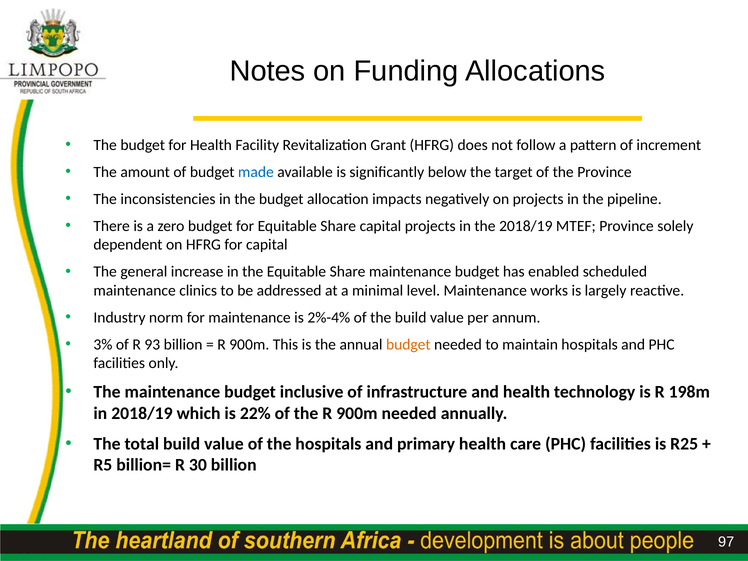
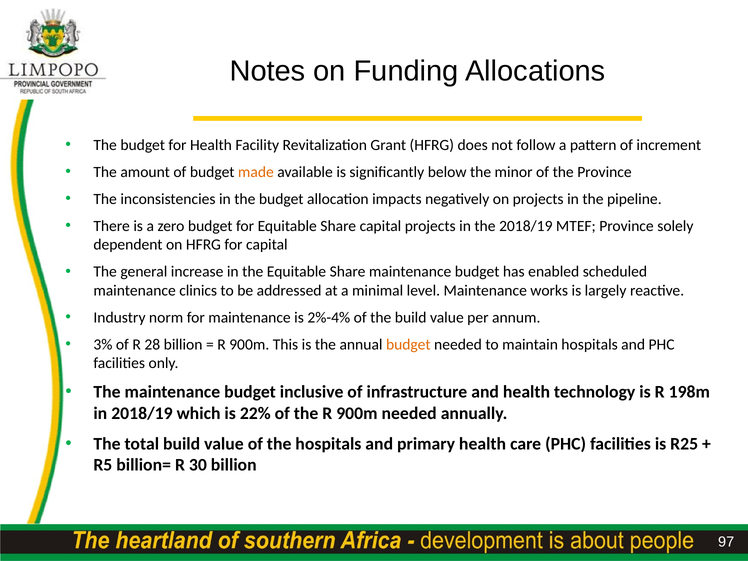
made colour: blue -> orange (256, 172)
target: target -> minor (514, 172)
93: 93 -> 28 (152, 345)
